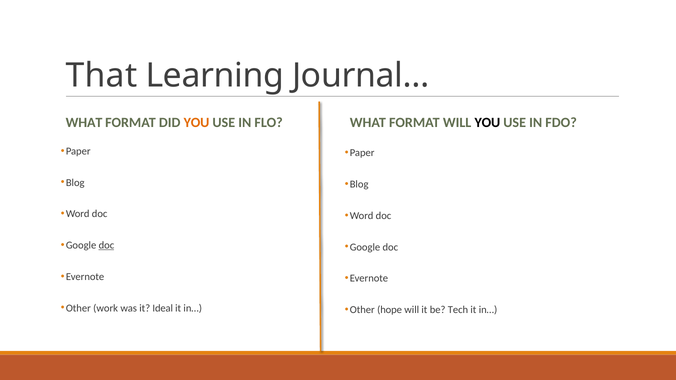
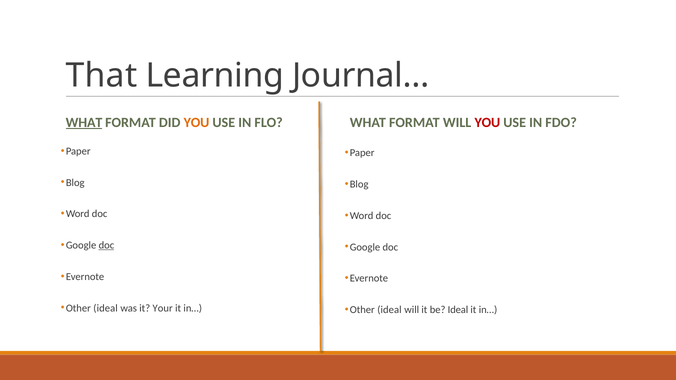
WHAT underline: none -> present (84, 123)
YOU colour: black -> red (487, 123)
work: work -> ideal (106, 308)
Ideal: Ideal -> Your (163, 308)
hope: hope -> ideal (389, 310)
be Tech: Tech -> Ideal (458, 310)
